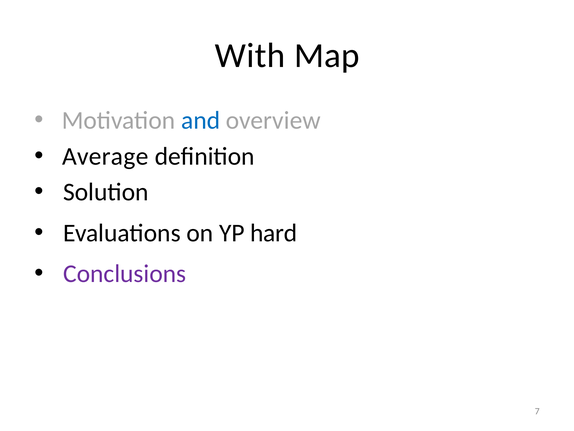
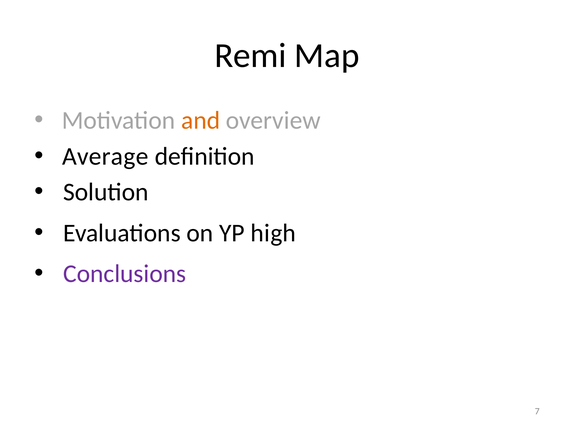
With: With -> Remi (250, 56)
and colour: blue -> orange (201, 120)
hard: hard -> high (273, 233)
